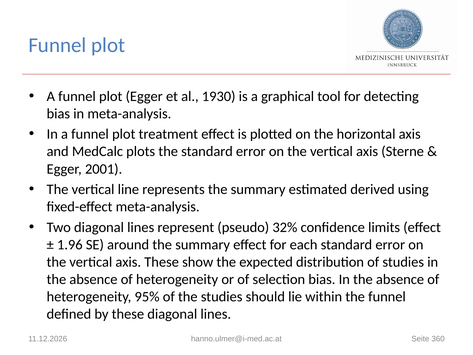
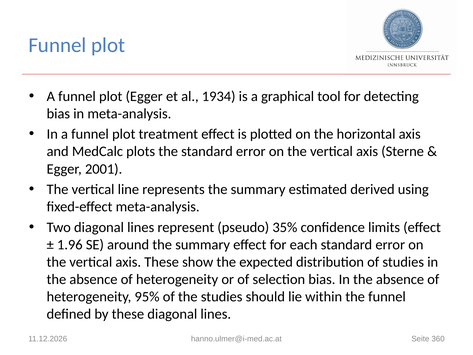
1930: 1930 -> 1934 (219, 96)
32%: 32% -> 35% (285, 227)
